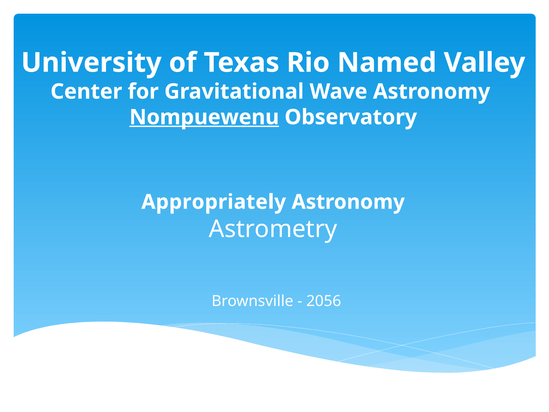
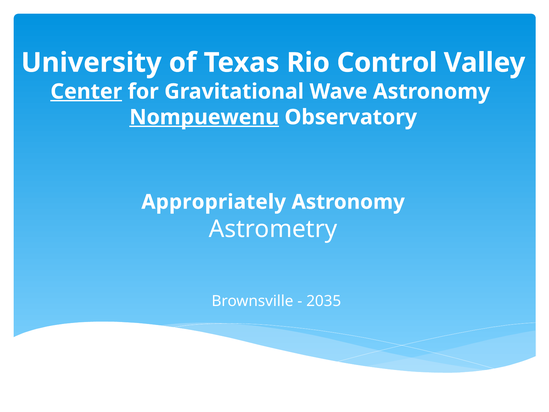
Named: Named -> Control (387, 63)
Center underline: none -> present (86, 92)
2056: 2056 -> 2035 (324, 301)
